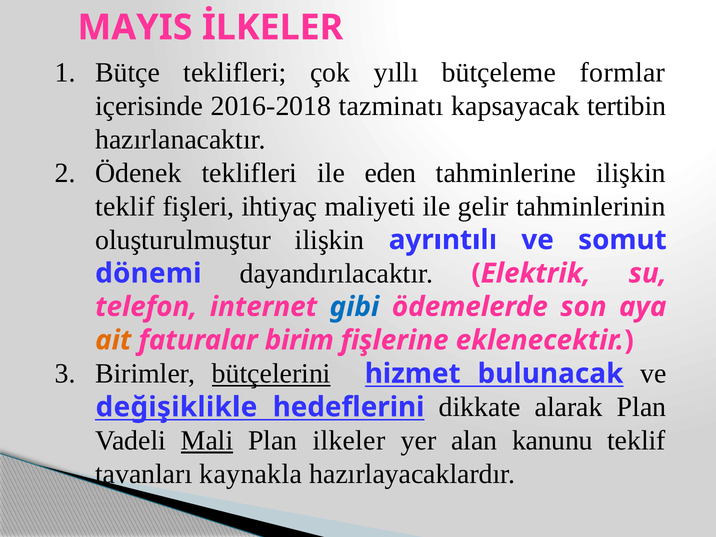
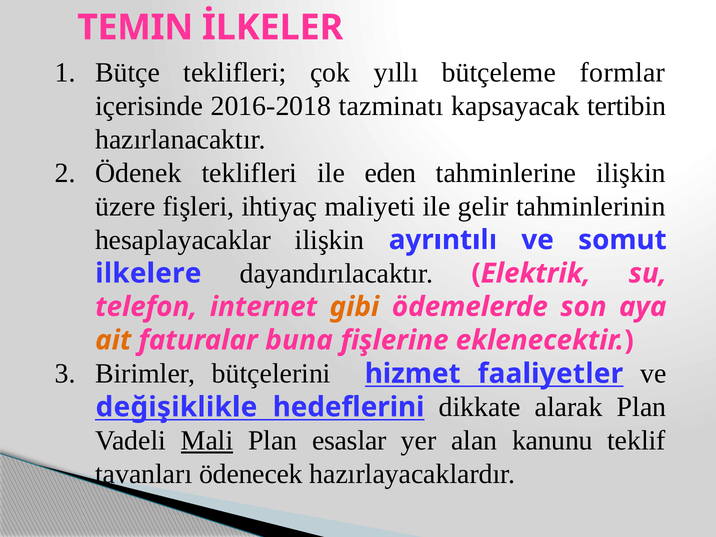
MAYIS: MAYIS -> TEMIN (135, 27)
teklif: teklif -> üzere (125, 206)
oluşturulmuştur: oluşturulmuştur -> hesaplayacaklar (183, 240)
dönemi: dönemi -> ilkelere (148, 273)
gibi colour: blue -> orange (354, 307)
birim: birim -> buna (299, 340)
bütçelerini underline: present -> none (271, 374)
bulunacak: bulunacak -> faaliyetler (550, 374)
ilkeler: ilkeler -> esaslar (349, 441)
kaynakla: kaynakla -> ödenecek (251, 474)
